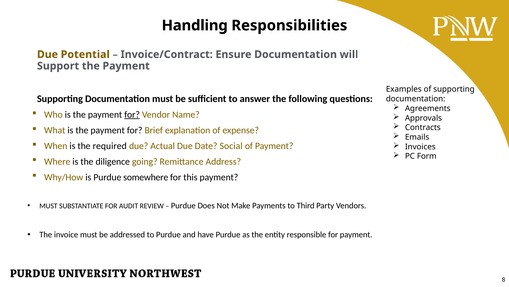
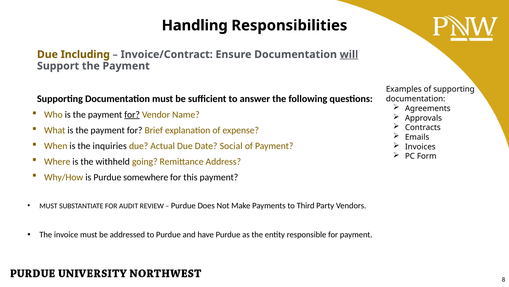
Potential: Potential -> Including (85, 54)
will underline: none -> present (349, 54)
required: required -> inquiries (110, 146)
diligence: diligence -> withheld (113, 161)
